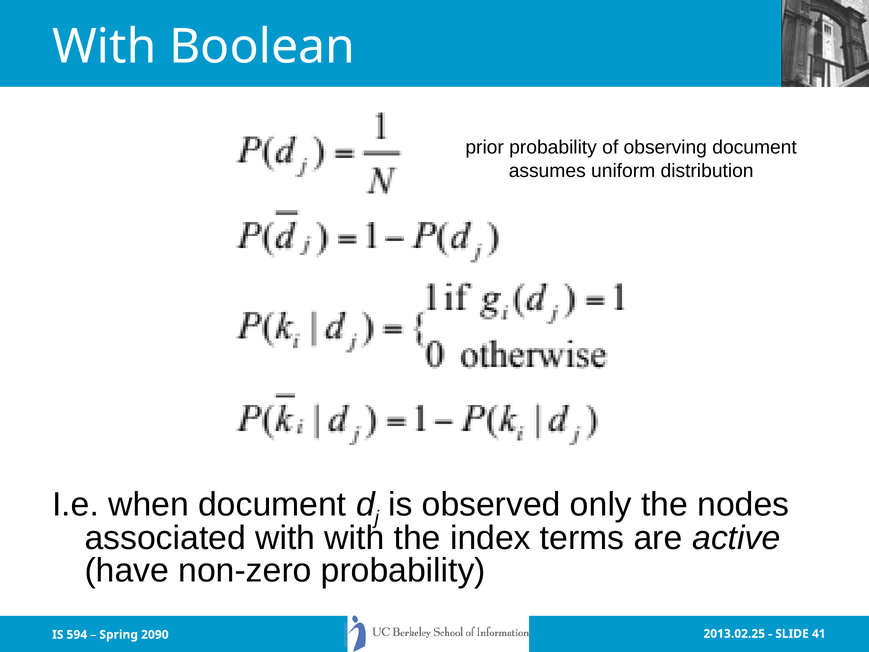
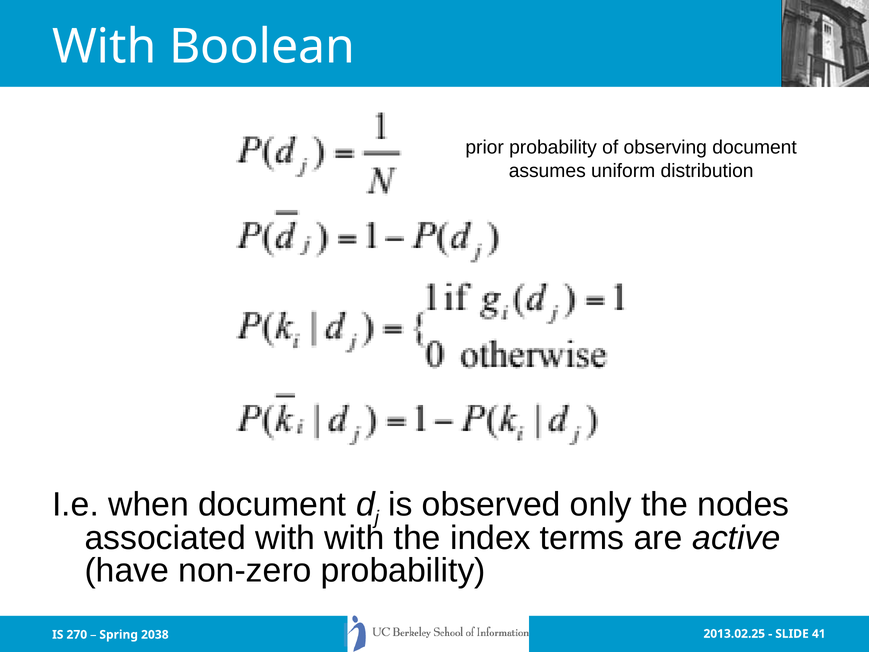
594: 594 -> 270 (77, 634)
2090: 2090 -> 2038 (155, 634)
